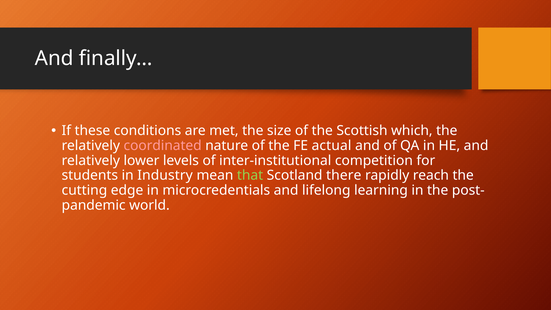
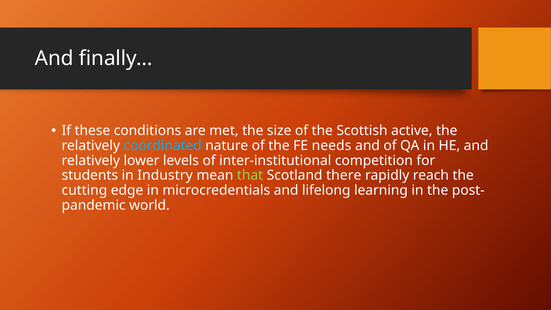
which: which -> active (412, 131)
coordinated colour: pink -> light blue (163, 146)
actual: actual -> needs (332, 146)
